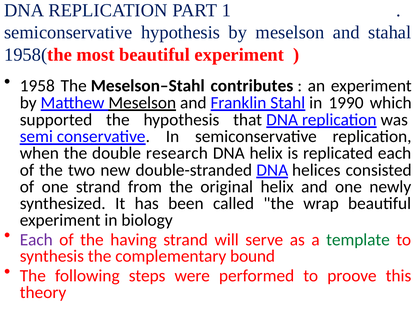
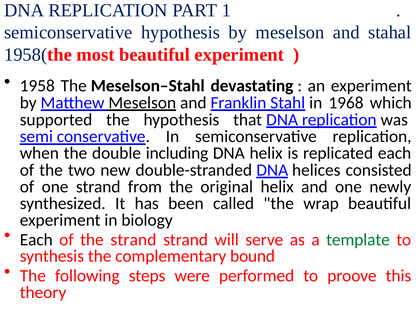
contributes: contributes -> devastating (252, 86)
1990: 1990 -> 1968 (346, 103)
research: research -> including (177, 153)
Each colour: purple -> black (36, 240)
the having: having -> strand (133, 240)
